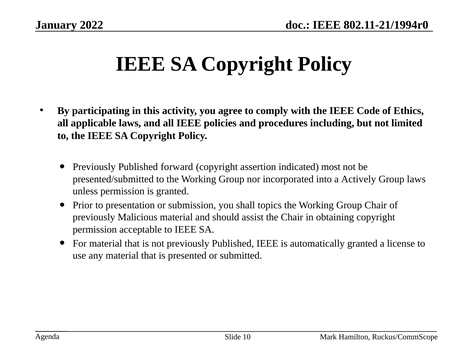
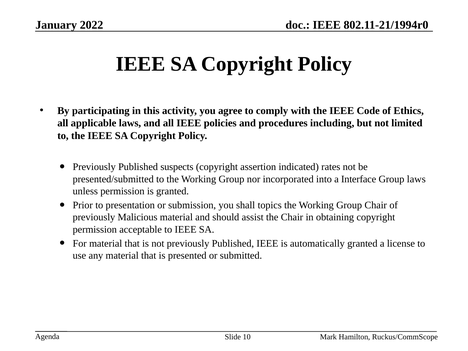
forward: forward -> suspects (177, 167)
most: most -> rates (331, 167)
Actively: Actively -> Interface (359, 179)
